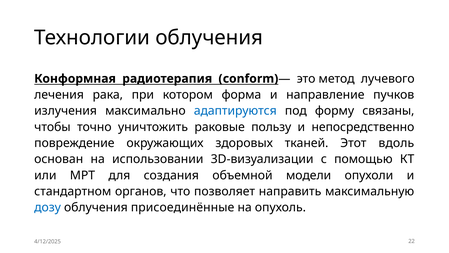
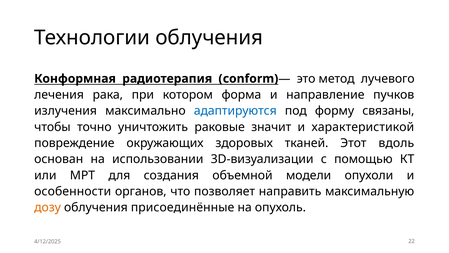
пользу: пользу -> значит (271, 127)
непосредственно: непосредственно -> характеристикой (363, 127)
стандартном: стандартном -> особенности (73, 191)
дозу colour: blue -> orange (48, 207)
